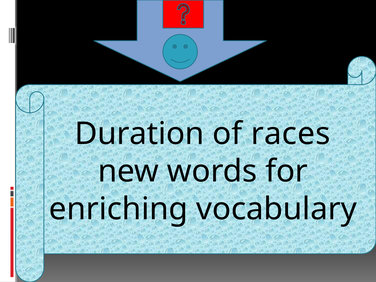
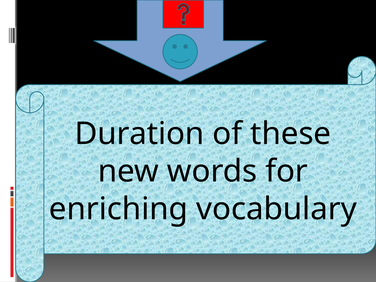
races: races -> these (291, 134)
